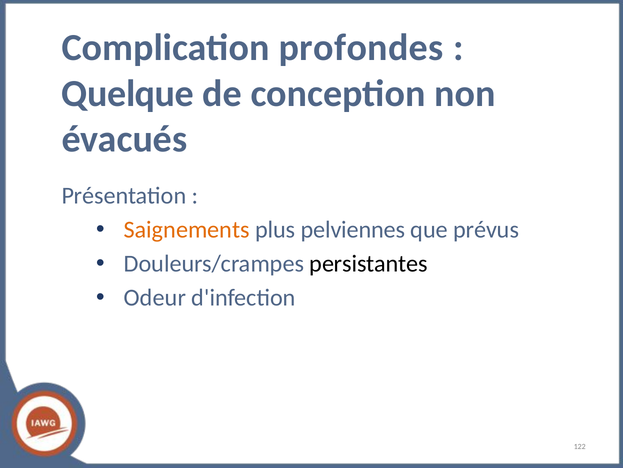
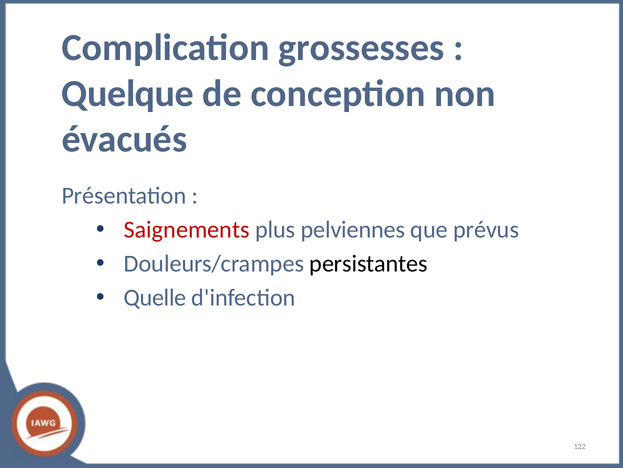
profondes: profondes -> grossesses (361, 48)
Saignements colour: orange -> red (187, 229)
Odeur: Odeur -> Quelle (155, 297)
